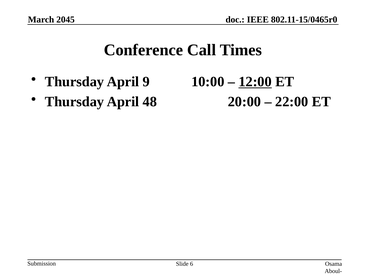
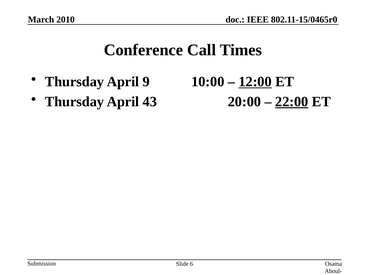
2045: 2045 -> 2010 (66, 20)
48: 48 -> 43 (150, 101)
22:00 underline: none -> present (292, 101)
